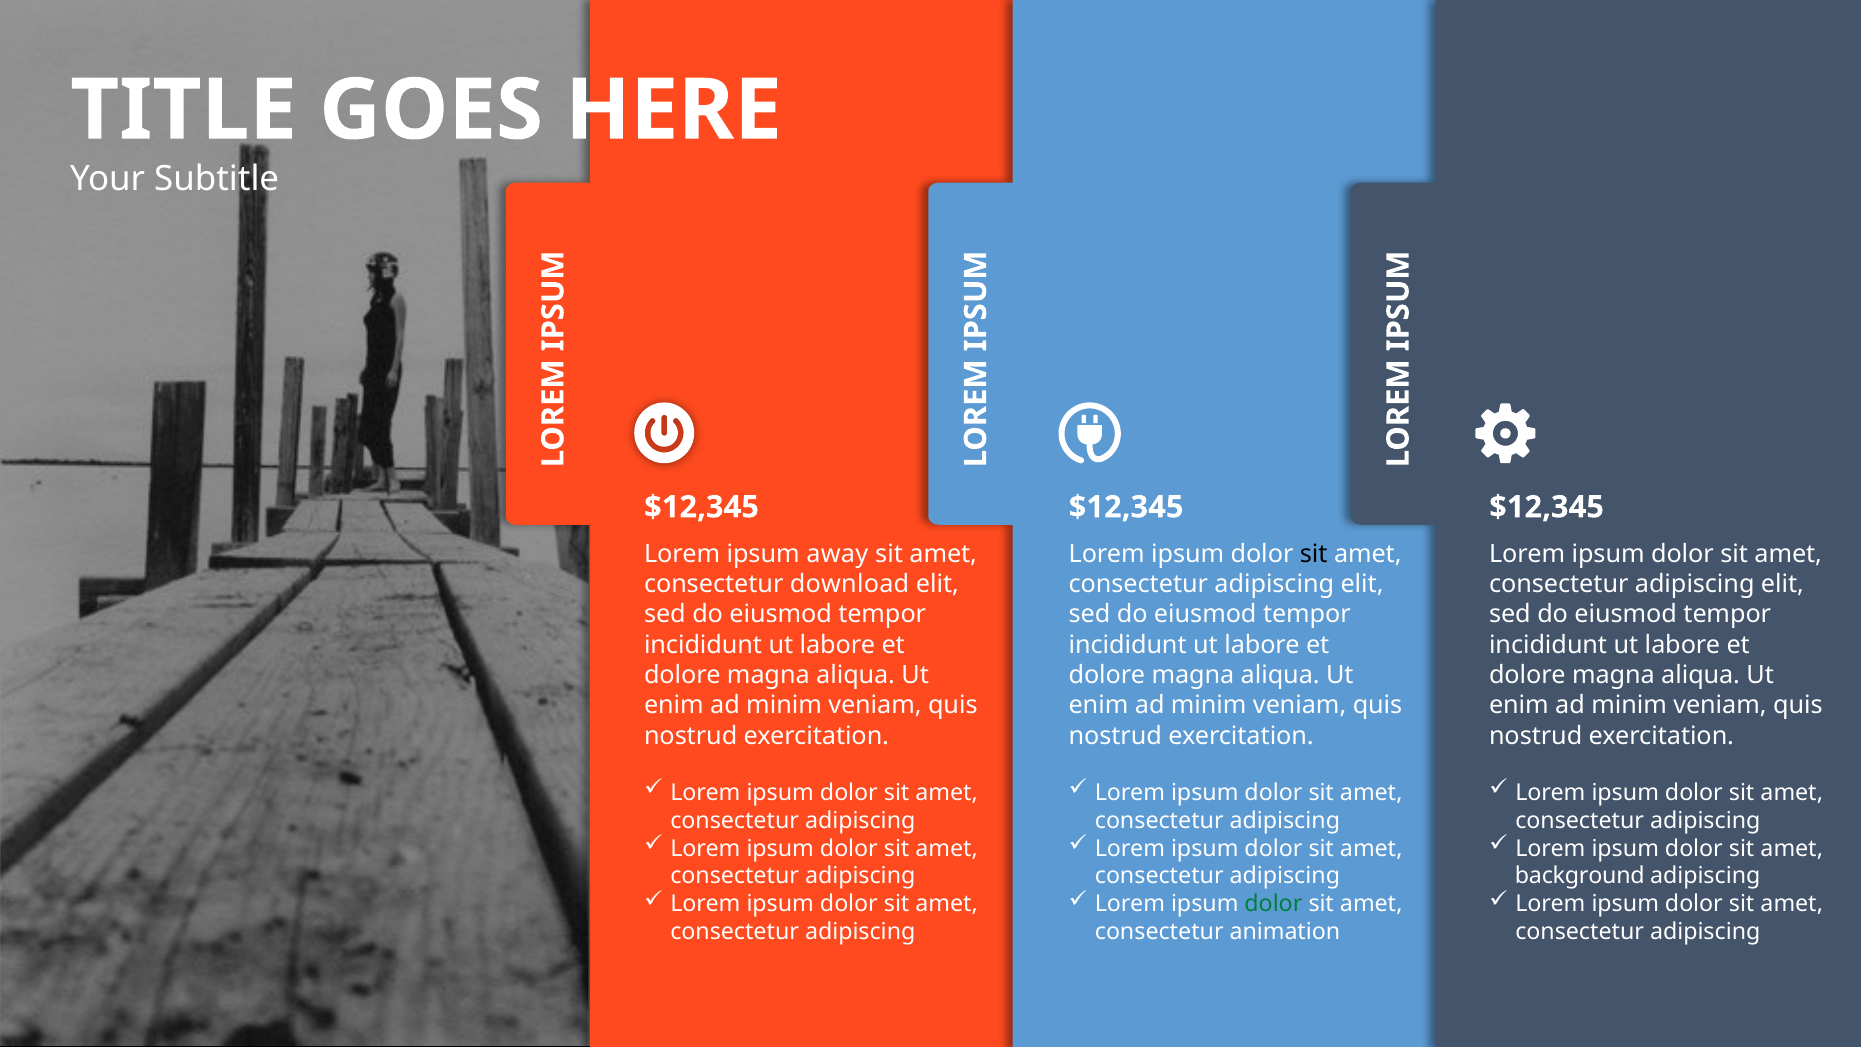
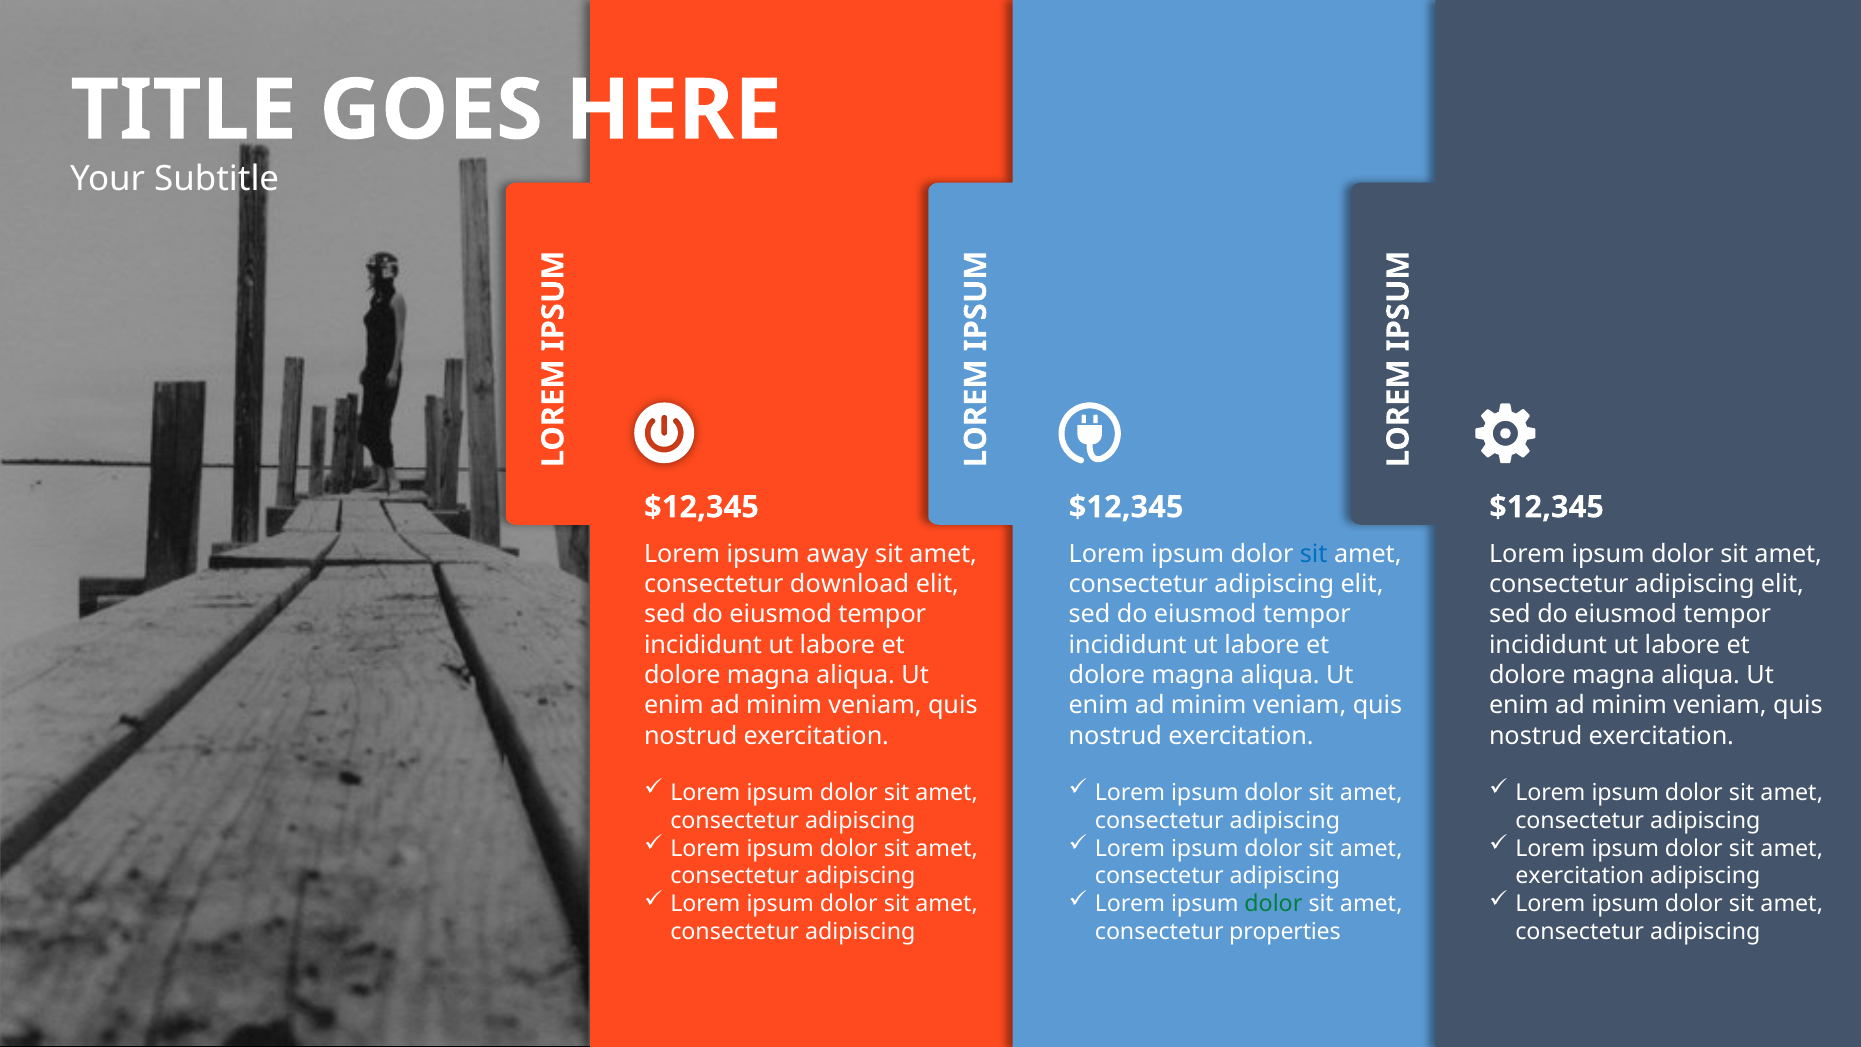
sit colour: black -> blue (1314, 554)
background: background -> exercitation (1580, 876)
animation: animation -> properties (1285, 932)
